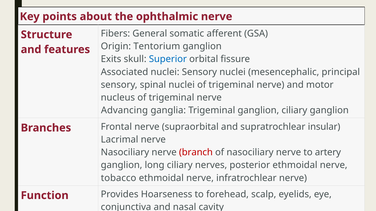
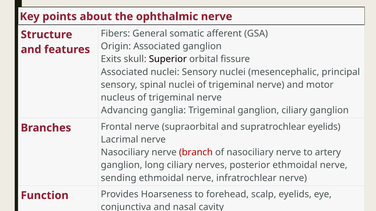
Origin Tentorium: Tentorium -> Associated (157, 46)
Superior colour: blue -> black (168, 59)
supratrochlear insular: insular -> eyelids (324, 127)
tobacco: tobacco -> sending (119, 178)
